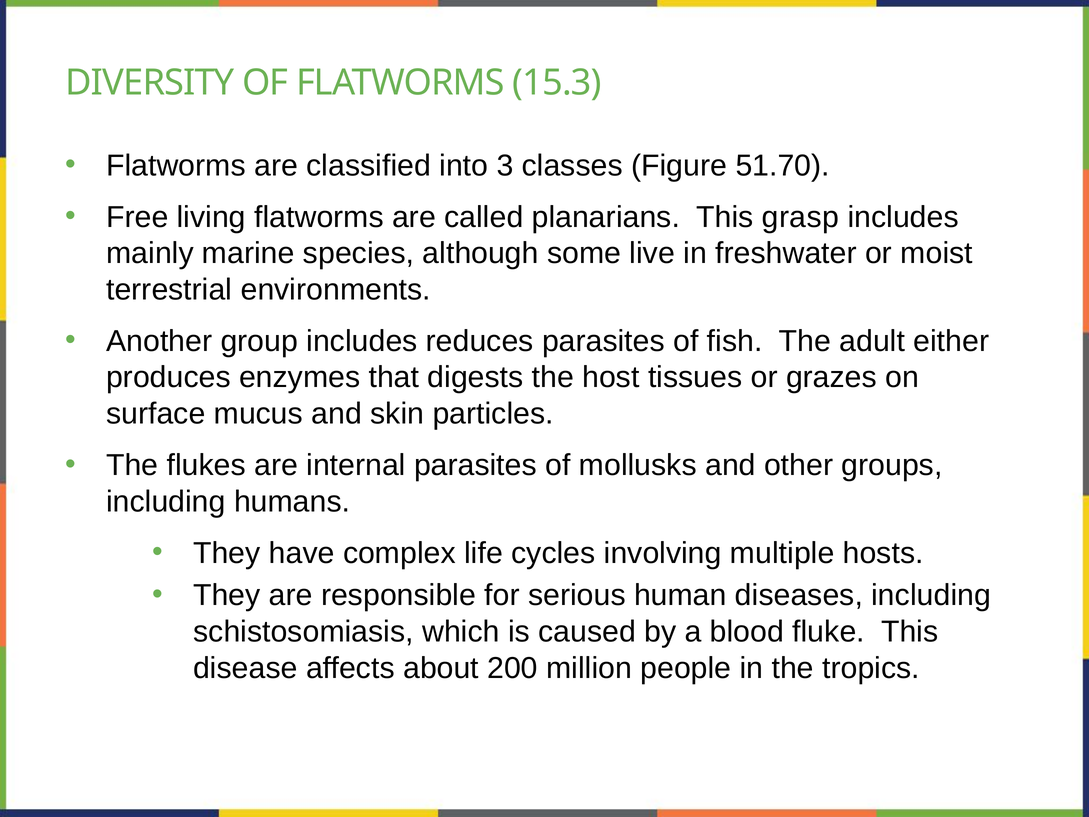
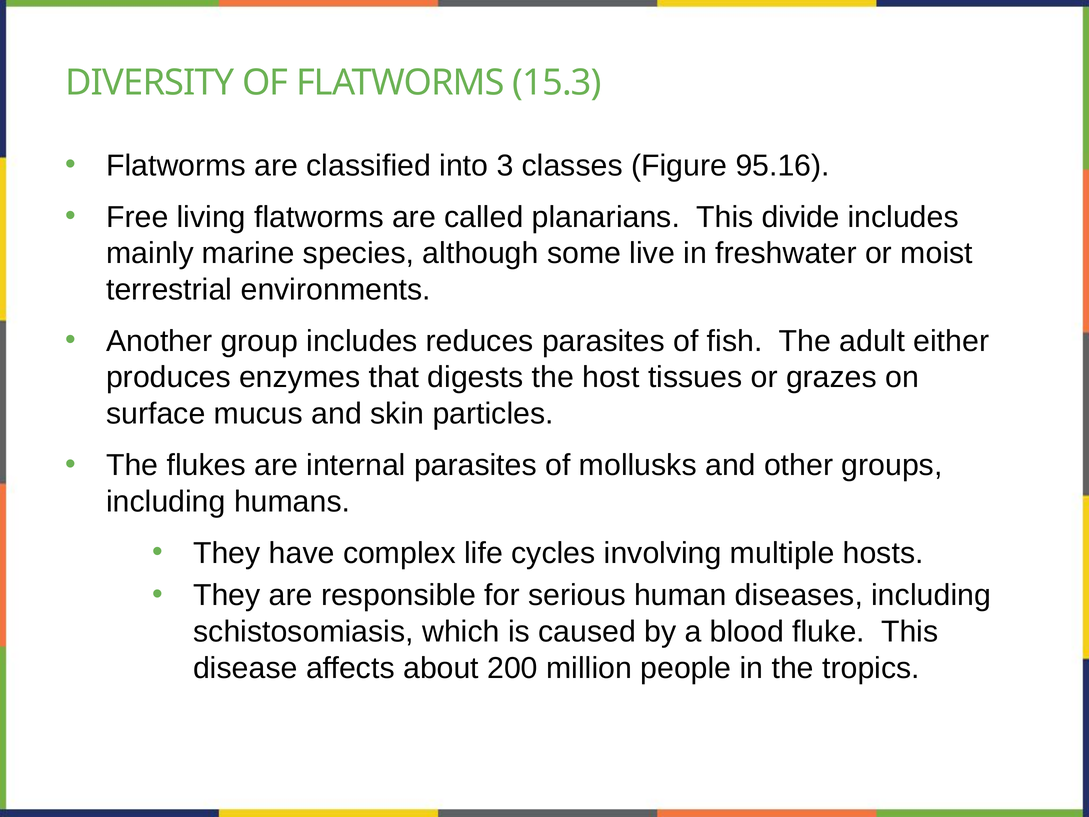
51.70: 51.70 -> 95.16 (783, 165)
grasp: grasp -> divide (801, 217)
